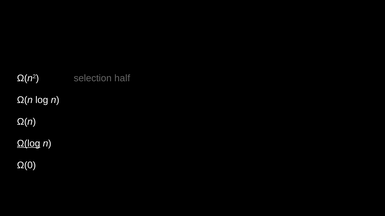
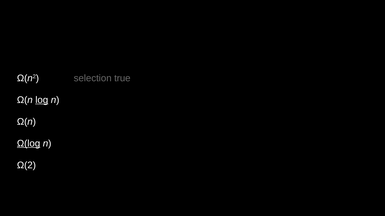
half: half -> true (122, 78)
log underline: none -> present (42, 100)
Ω(0: Ω(0 -> Ω(2 (26, 166)
